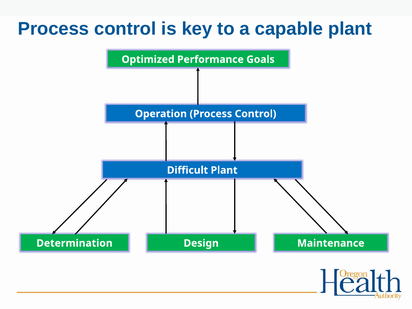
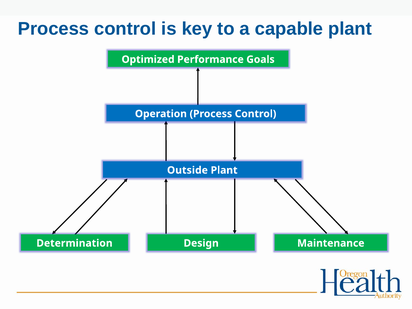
Difficult: Difficult -> Outside (187, 170)
